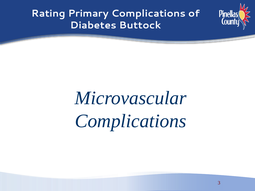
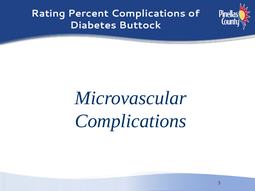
Primary: Primary -> Percent (88, 13)
